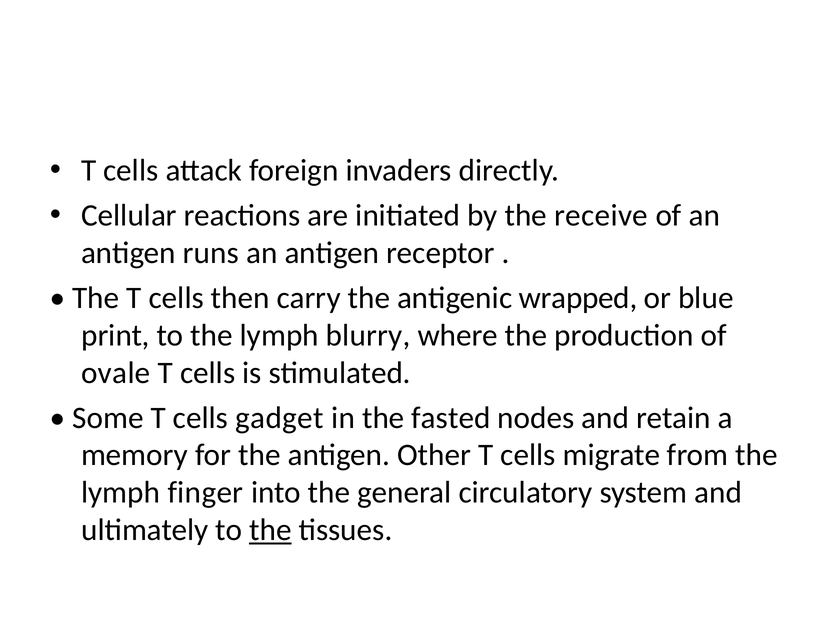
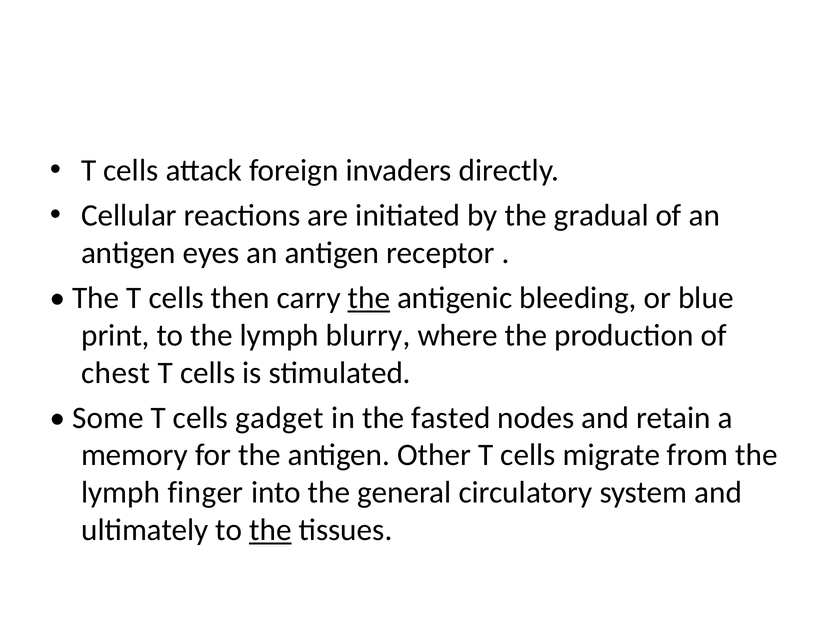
receive: receive -> gradual (601, 216)
runs: runs -> eyes (211, 253)
the underline: none -> present (369, 298)
wrapped: wrapped -> bleeding (578, 298)
ovale: ovale -> chest (116, 373)
